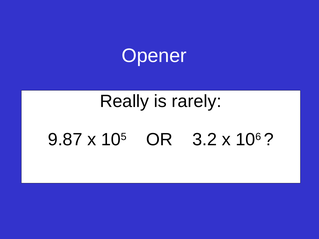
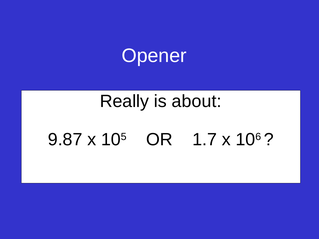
rarely: rarely -> about (197, 101)
3.2: 3.2 -> 1.7 (205, 140)
